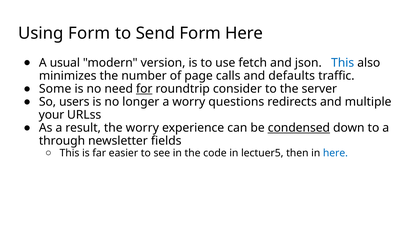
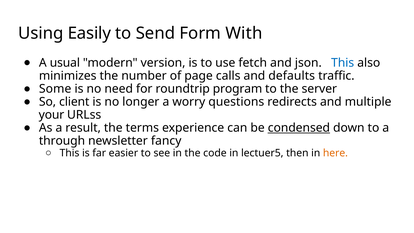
Using Form: Form -> Easily (89, 33)
Form Here: Here -> With (244, 33)
for underline: present -> none (144, 89)
consider: consider -> program (238, 89)
users: users -> client (74, 102)
the worry: worry -> terms (142, 128)
fields: fields -> fancy (166, 141)
here colour: blue -> orange (335, 153)
